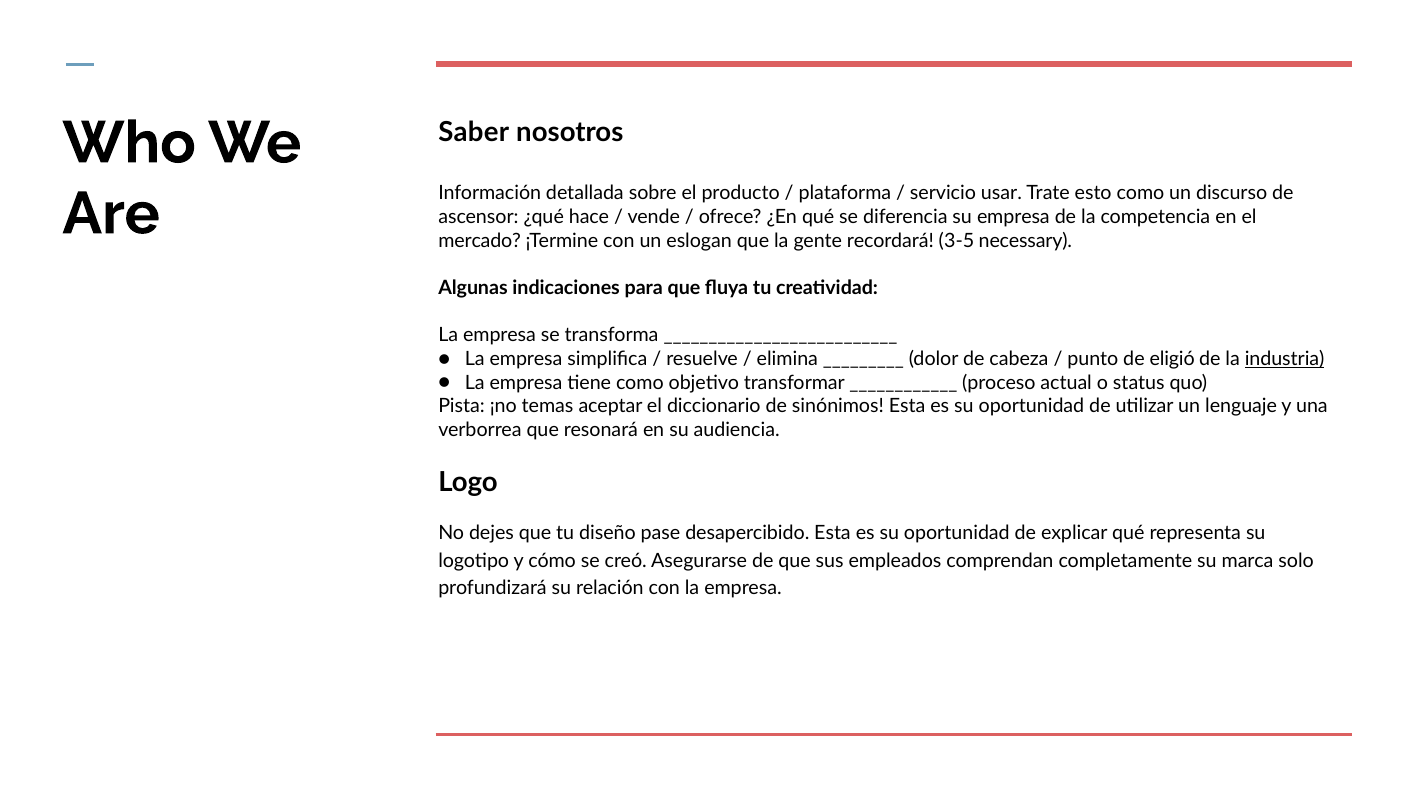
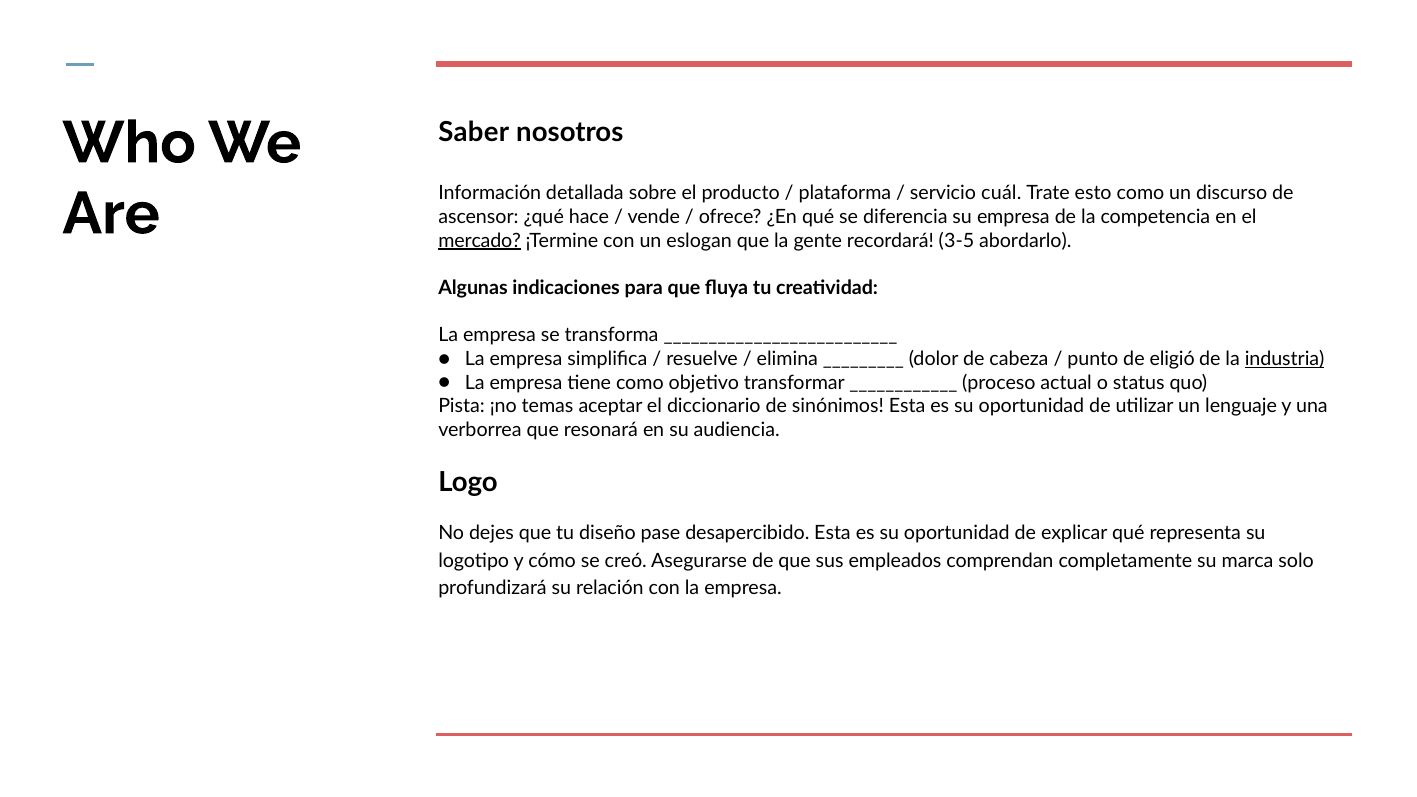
usar: usar -> cuál (1001, 193)
mercado underline: none -> present (480, 241)
necessary: necessary -> abordarlo (1025, 241)
